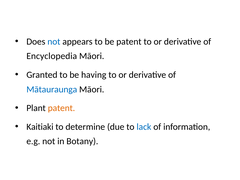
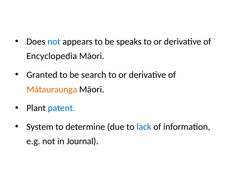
be patent: patent -> speaks (129, 42)
having: having -> search (94, 75)
Mātauraunga colour: blue -> orange (52, 89)
patent colour: orange -> blue (61, 108)
Kaitiaki: Kaitiaki -> System (40, 127)
Botany: Botany -> Journal (82, 141)
